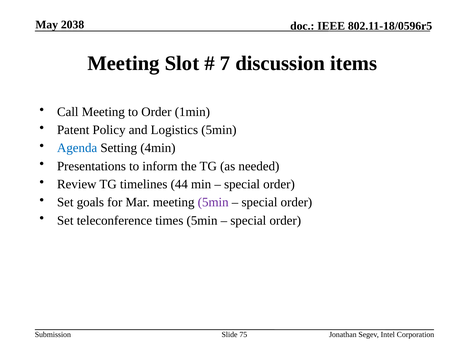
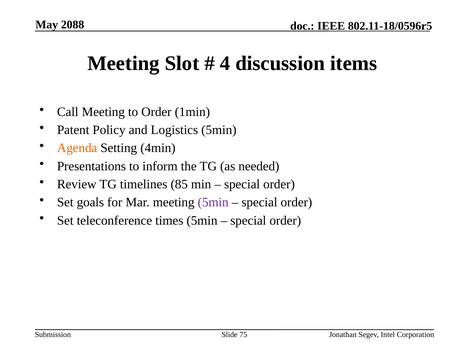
2038: 2038 -> 2088 (73, 25)
7: 7 -> 4 (225, 63)
Agenda colour: blue -> orange (77, 148)
44: 44 -> 85 (179, 184)
